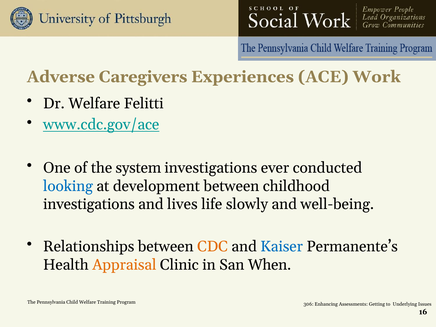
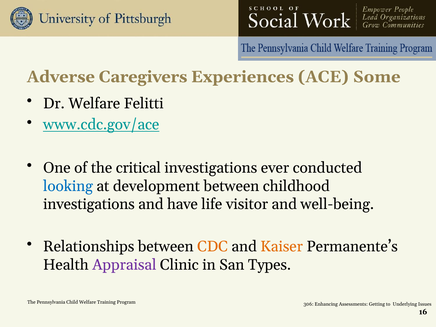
Work: Work -> Some (377, 77)
system: system -> critical (138, 168)
lives: lives -> have (182, 204)
slowly: slowly -> visitor (247, 204)
Kaiser colour: blue -> orange (282, 247)
Appraisal colour: orange -> purple (124, 265)
When: When -> Types (269, 265)
